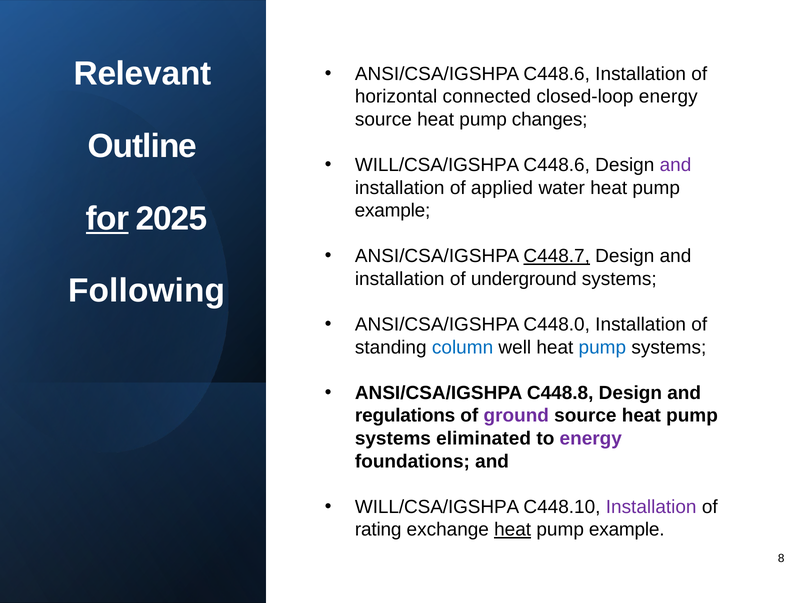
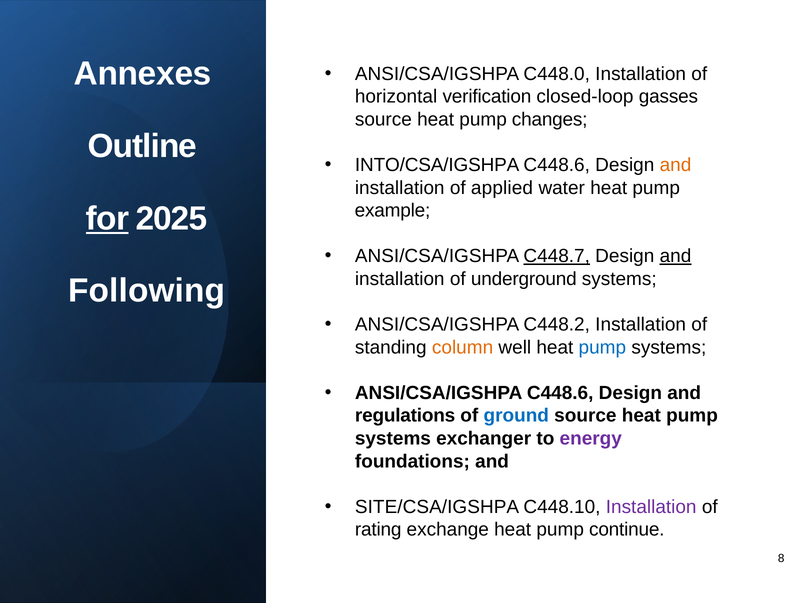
Relevant: Relevant -> Annexes (143, 74)
ANSI/CSA/IGSHPA C448.6: C448.6 -> C448.0 (557, 74)
connected: connected -> verification (487, 96)
closed-loop energy: energy -> gasses (668, 96)
WILL/CSA/IGSHPA: WILL/CSA/IGSHPA -> INTO/CSA/IGSHPA (437, 165)
and colour: purple -> orange (675, 165)
and underline: none -> present (675, 256)
C448.0: C448.0 -> C448.2 (557, 324)
column colour: blue -> orange (463, 347)
ANSI/CSA/IGSHPA C448.8: C448.8 -> C448.6 (560, 392)
ground colour: purple -> blue (516, 415)
eliminated: eliminated -> exchanger (484, 438)
WILL/CSA/IGSHPA: WILL/CSA/IGSHPA -> SITE/CSA/IGSHPA (437, 506)
heat underline: present -> none (513, 529)
example: example -> continue (627, 529)
